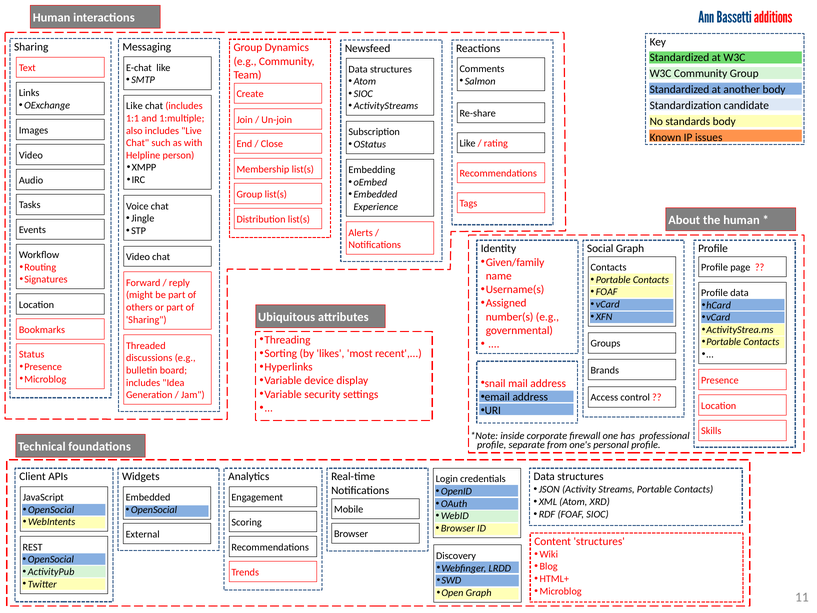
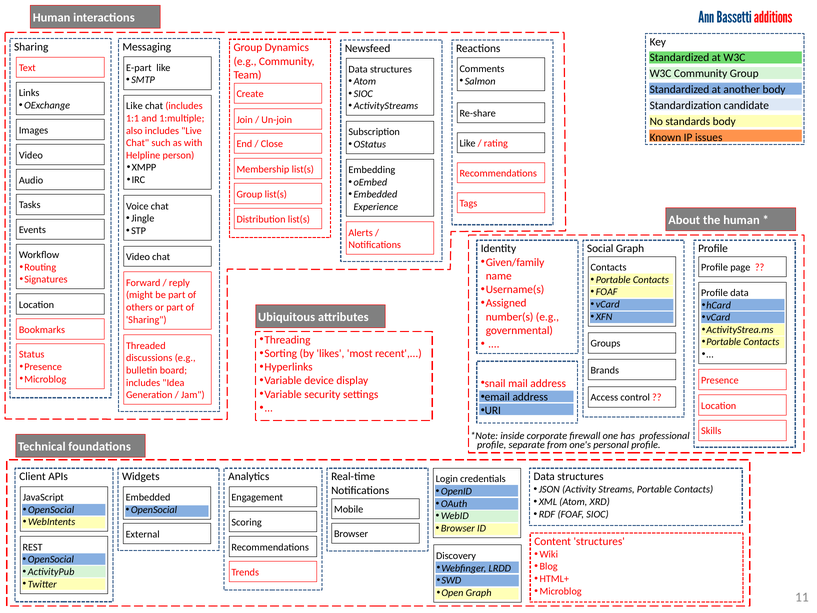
E-chat: E-chat -> E-part (139, 68)
